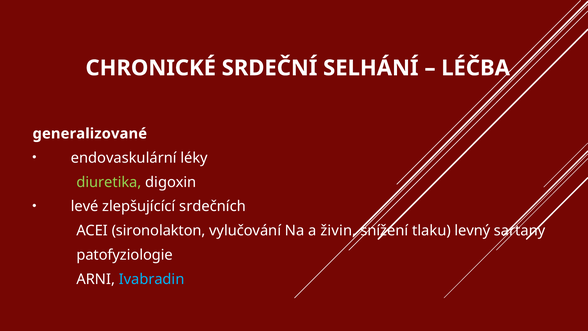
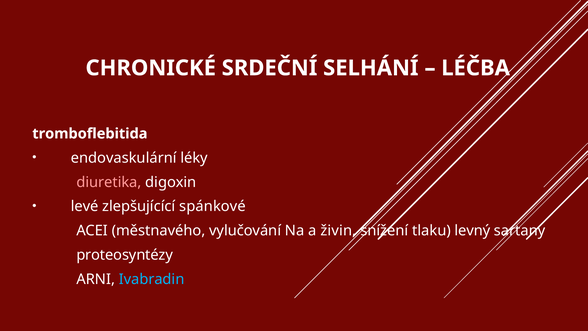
generalizované: generalizované -> tromboflebitida (90, 134)
diuretika colour: light green -> pink (109, 182)
srdečních: srdečních -> spánkové (213, 206)
sironolakton: sironolakton -> městnavého (159, 231)
patofyziologie: patofyziologie -> proteosyntézy (125, 255)
